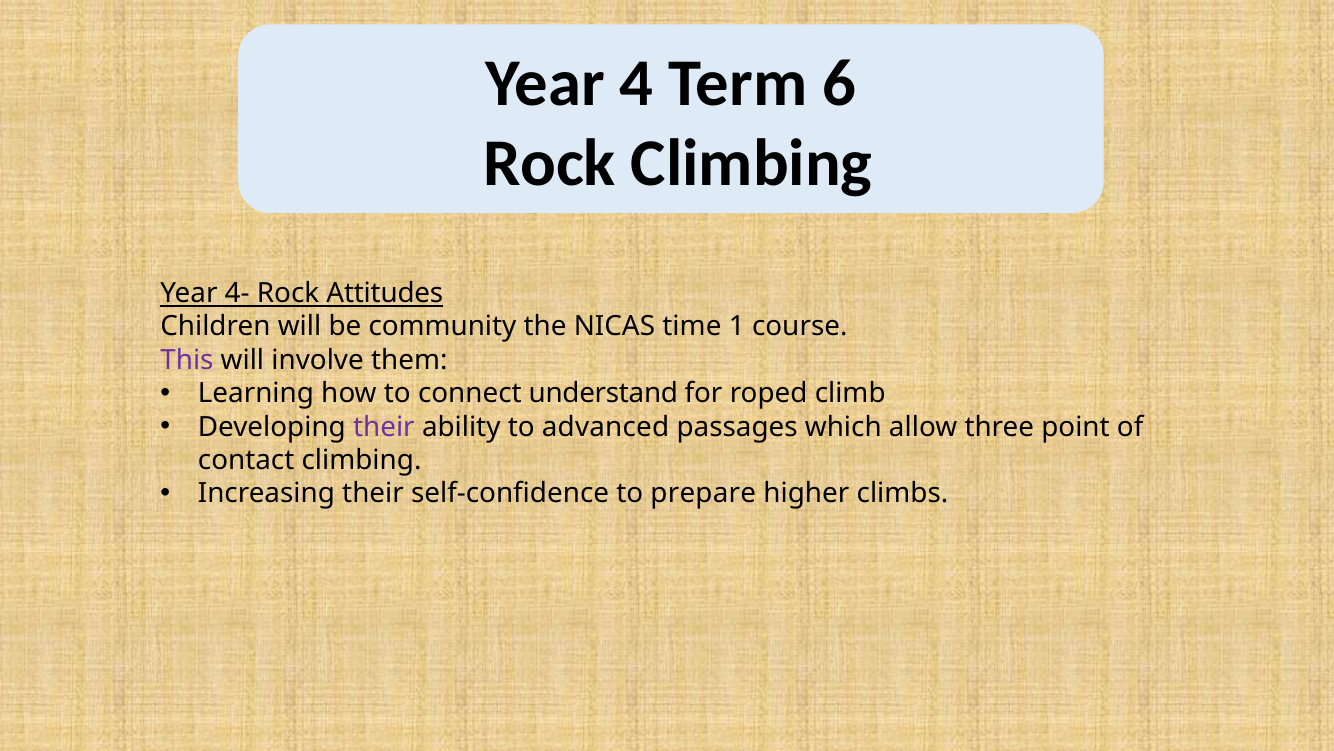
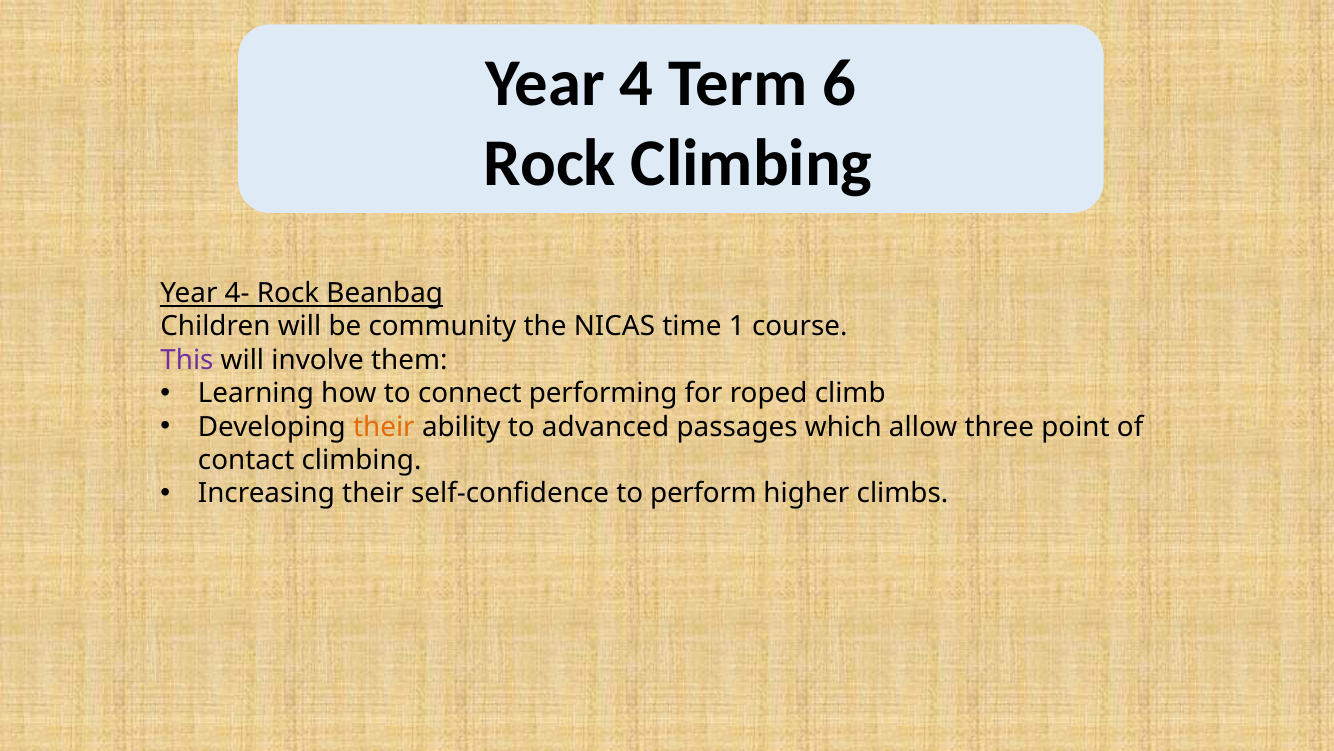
Attitudes: Attitudes -> Beanbag (385, 293)
understand: understand -> performing (603, 393)
their colour: purple -> orange (384, 427)
prepare: prepare -> perform (703, 493)
